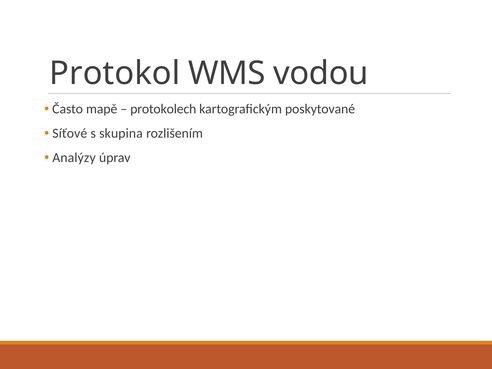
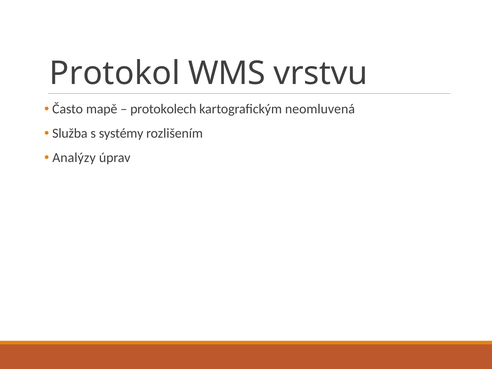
vodou: vodou -> vrstvu (321, 73)
poskytované: poskytované -> neomluvená (320, 109)
Síťové: Síťové -> Služba (70, 133)
skupina: skupina -> systémy (121, 133)
